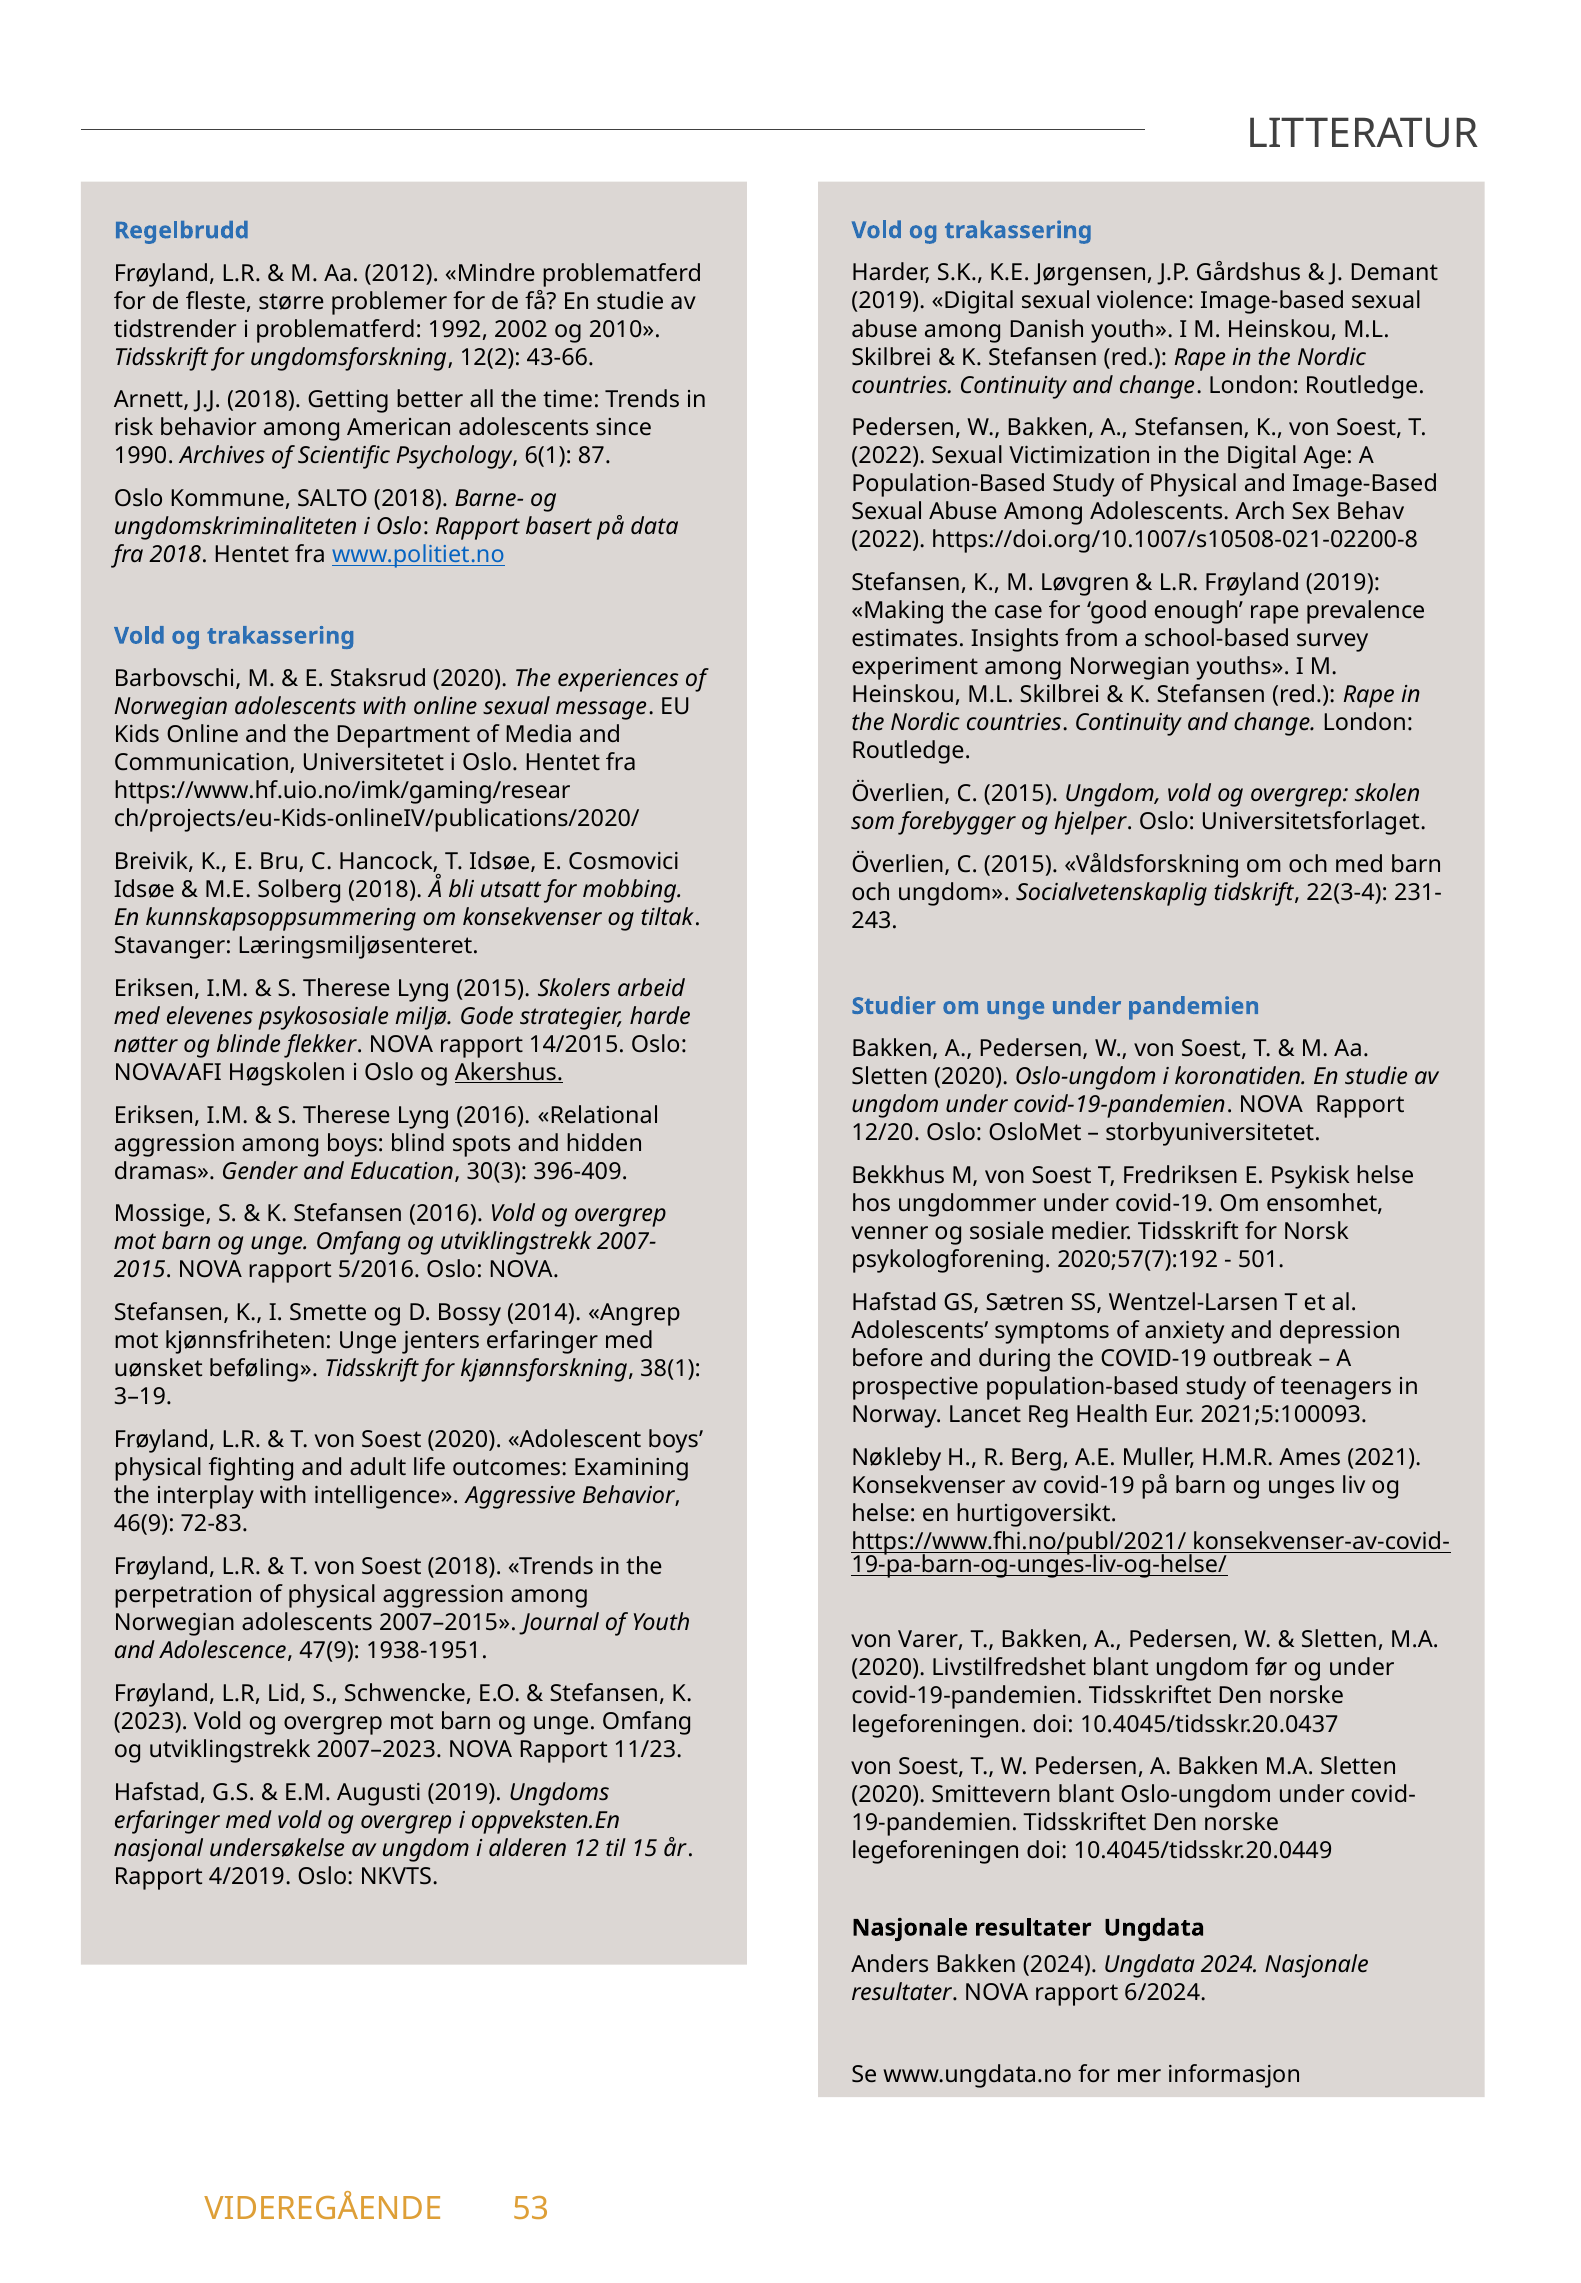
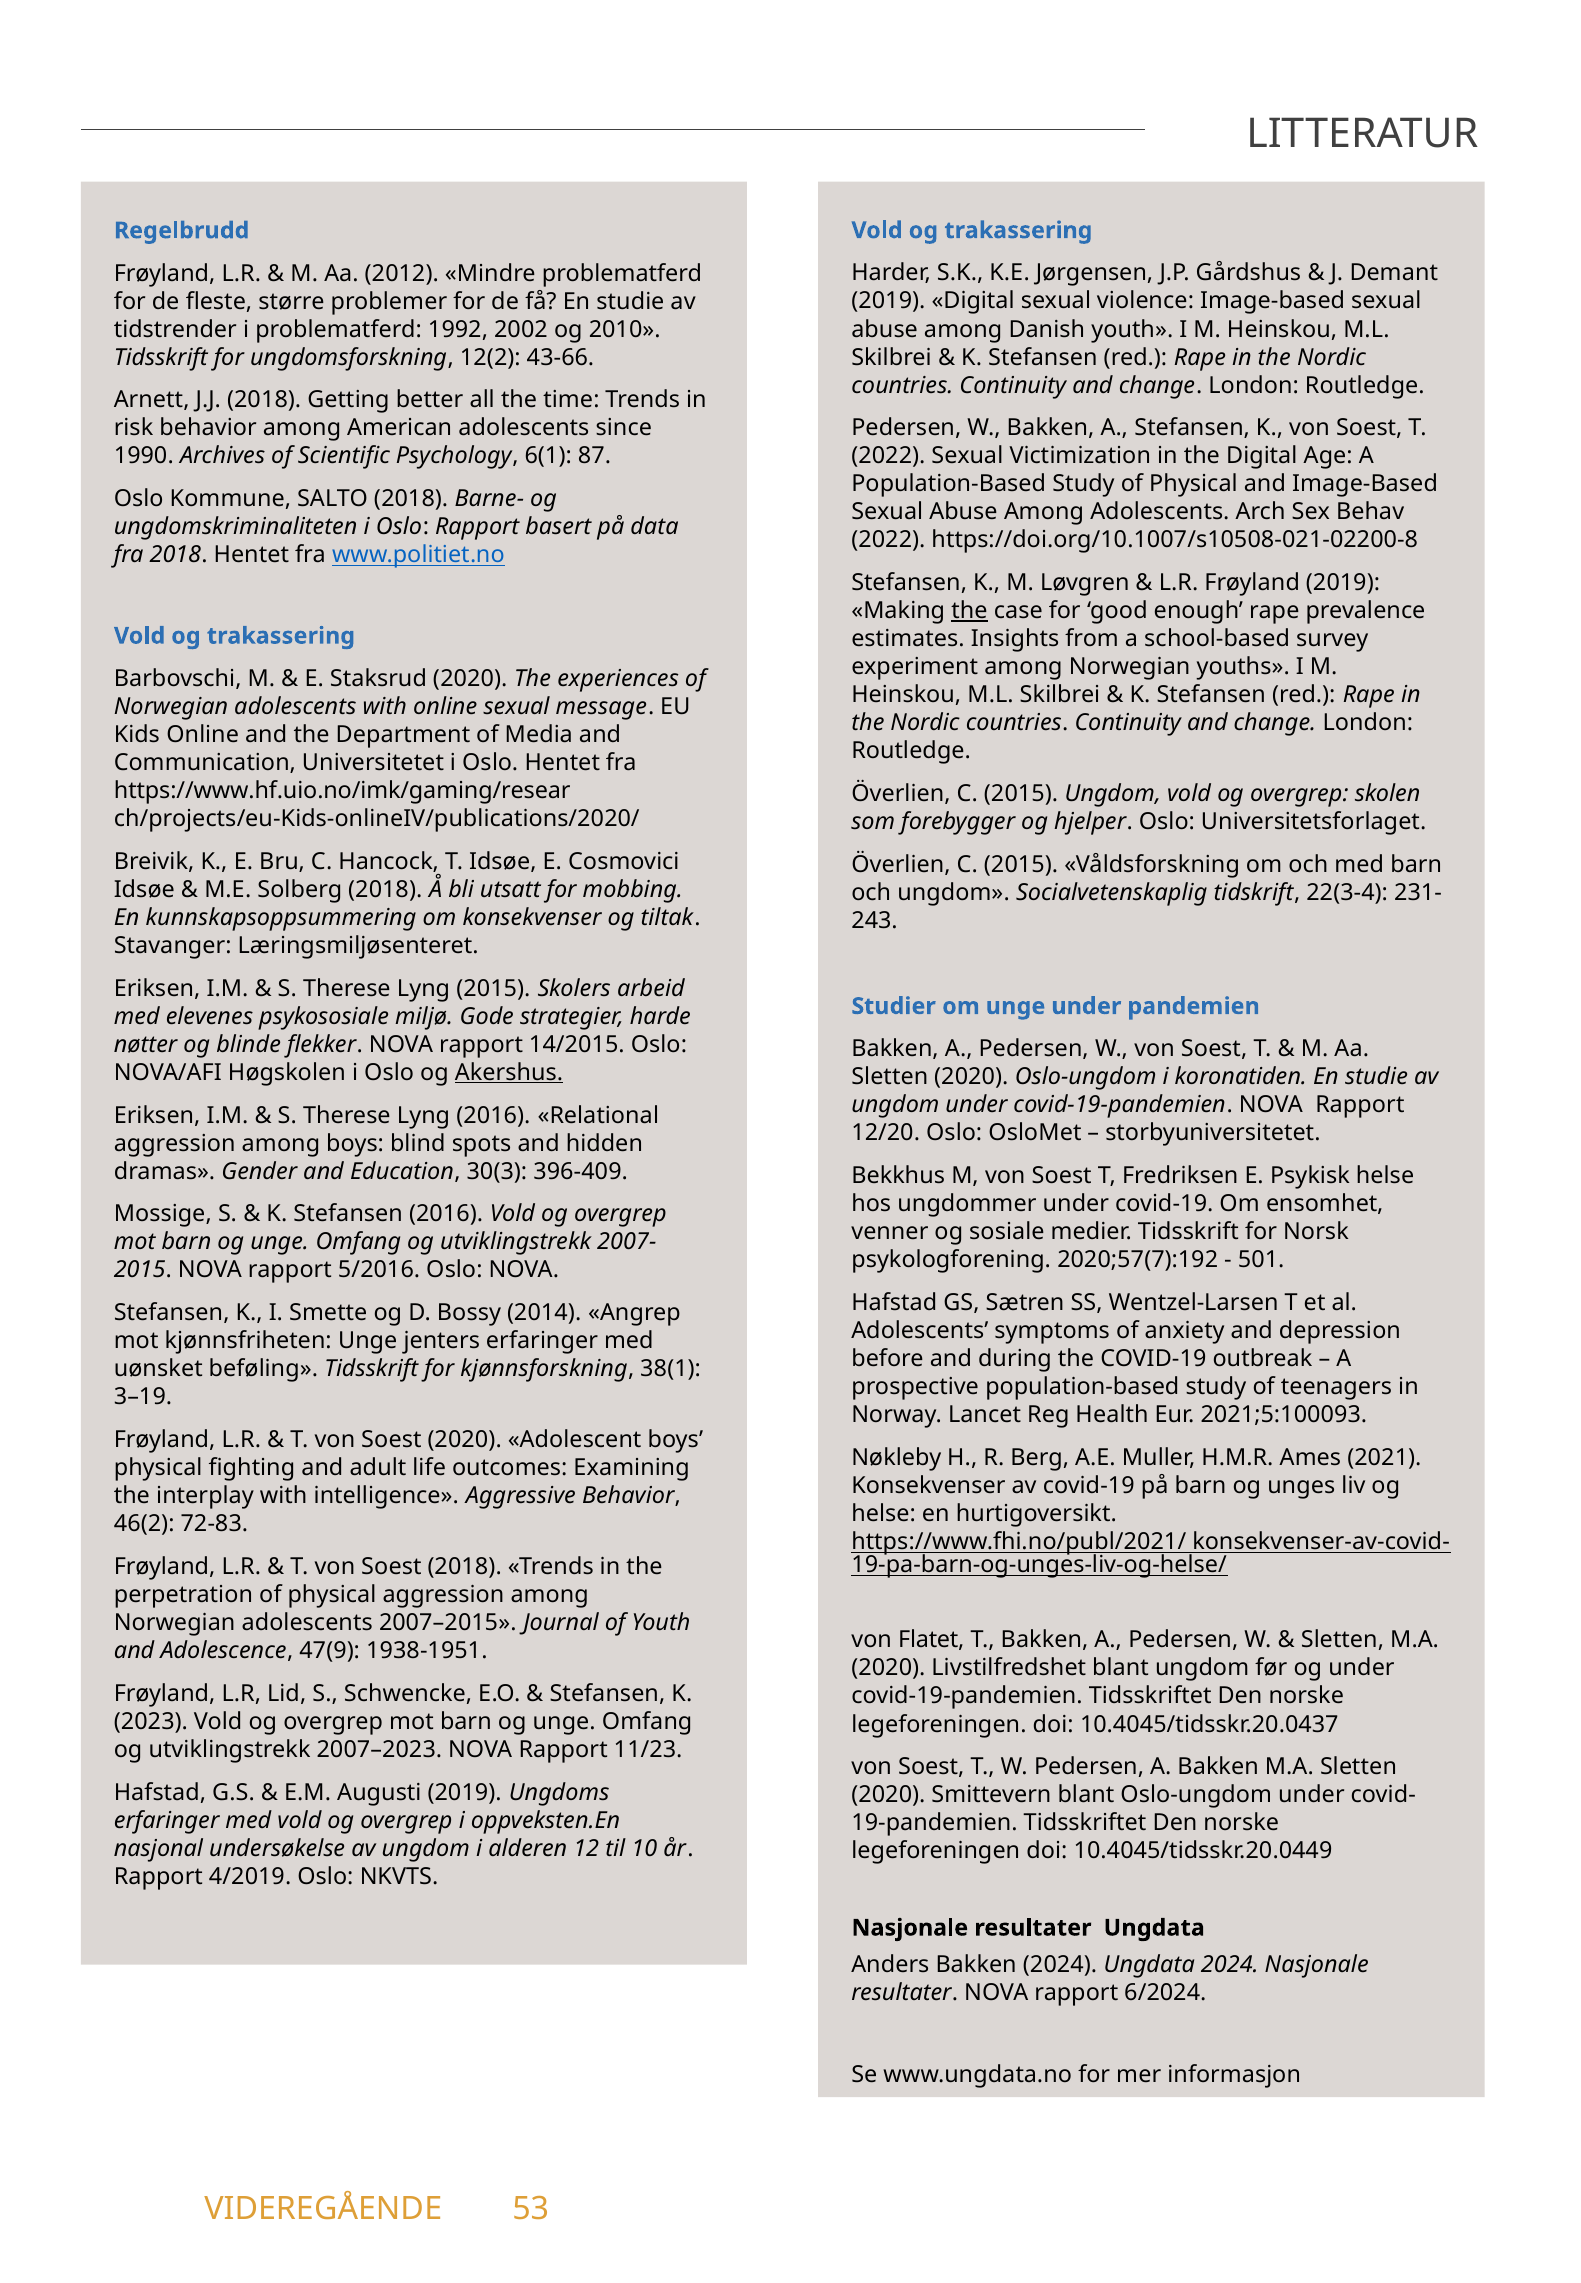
the underline: none -> present (970, 611)
46(9: 46(9 -> 46(2 (144, 1524)
Varer: Varer -> Flatet (931, 1641)
15: 15 -> 10 (644, 1849)
